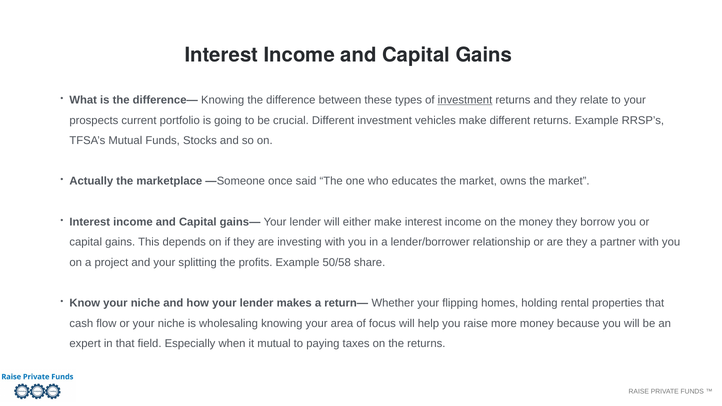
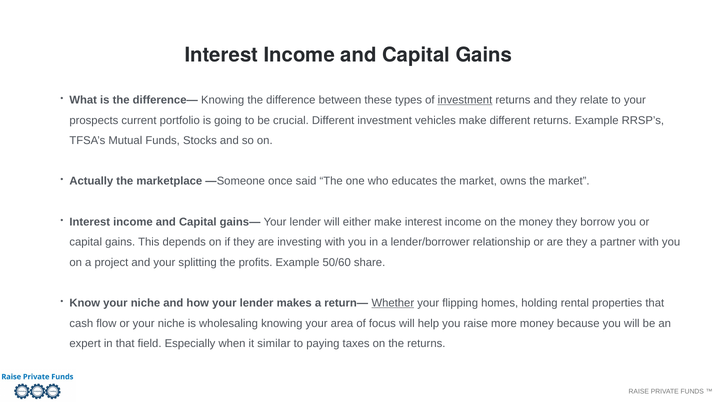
50/58: 50/58 -> 50/60 (337, 262)
Whether underline: none -> present (393, 303)
it mutual: mutual -> similar (274, 344)
